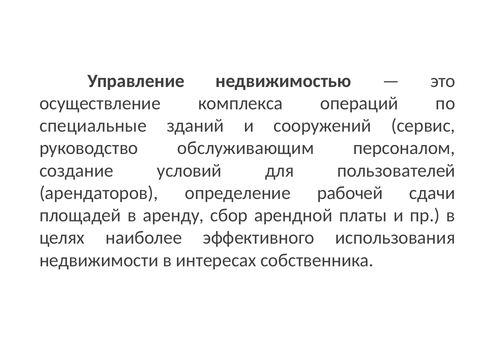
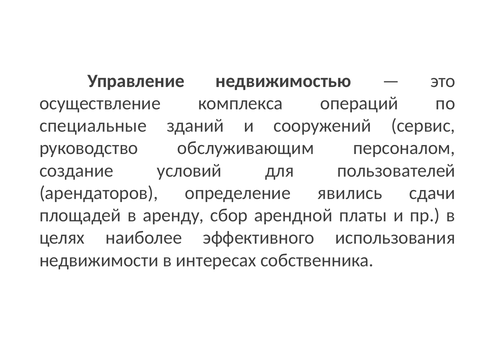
рабочей: рабочей -> явились (350, 193)
